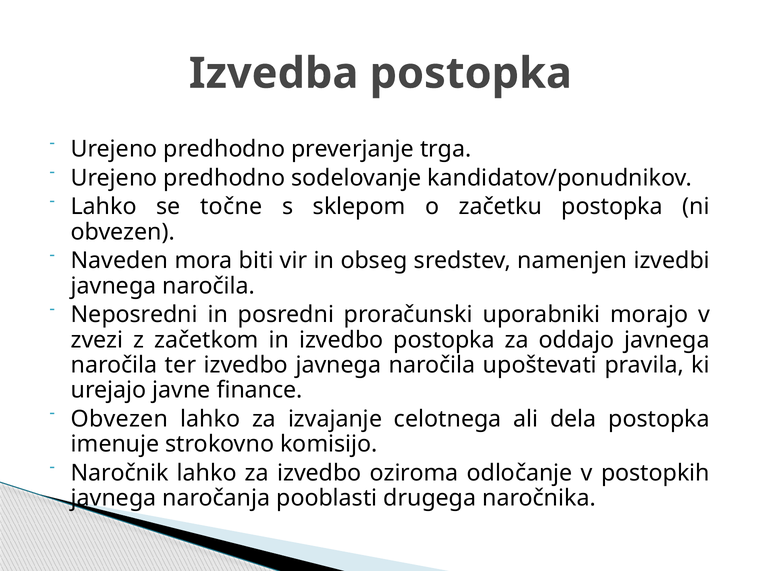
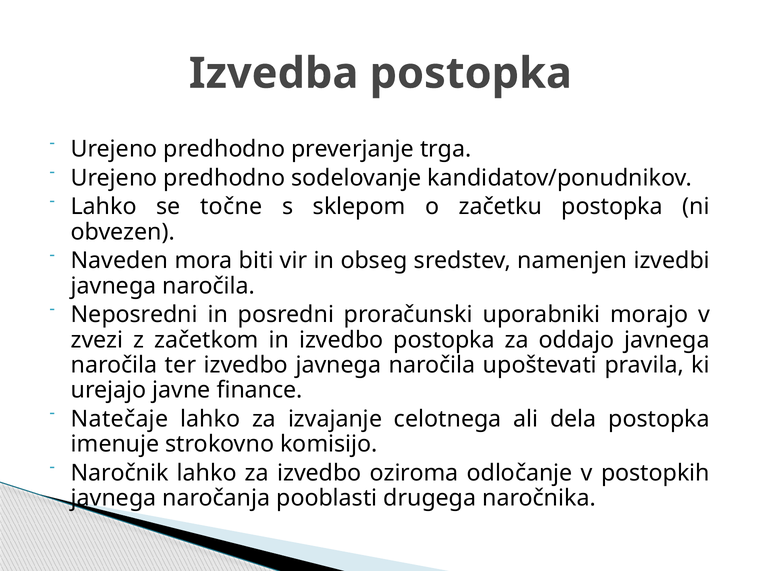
Obvezen: Obvezen -> Natečaje (120, 419)
